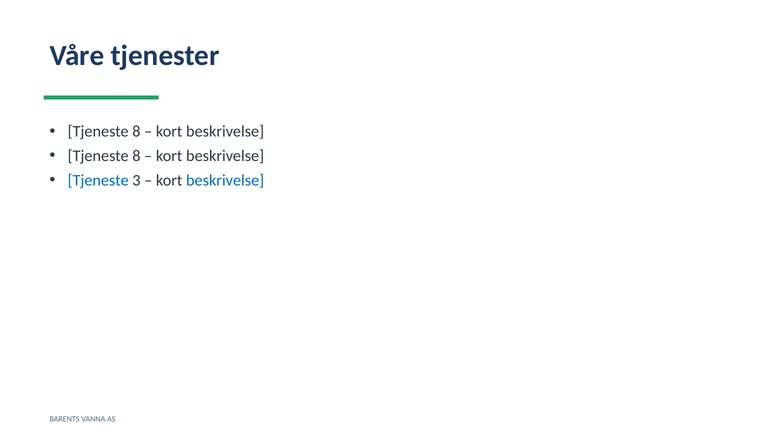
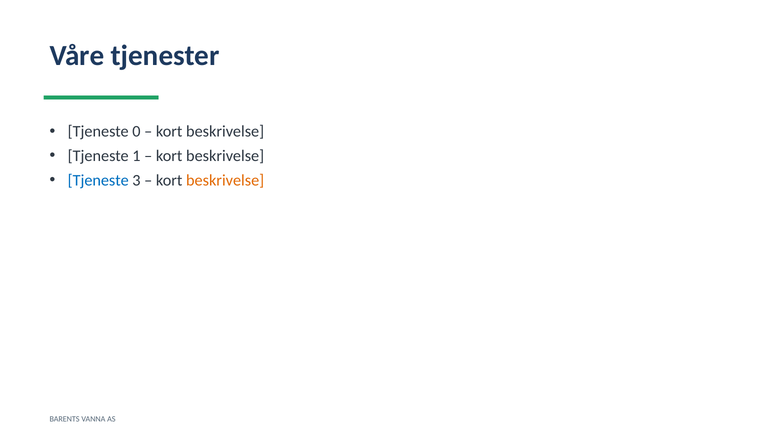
8: 8 -> 0 (136, 132)
8: 8 -> 1 (136, 156)
beskrivelse colour: blue -> orange (225, 180)
